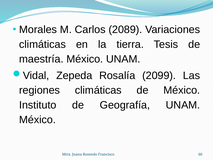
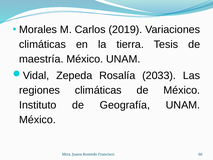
2089: 2089 -> 2019 (125, 30)
2099: 2099 -> 2033 (159, 75)
